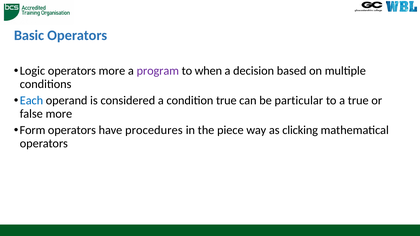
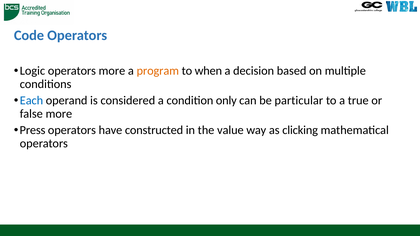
Basic: Basic -> Code (29, 35)
program colour: purple -> orange (158, 71)
condition true: true -> only (226, 101)
Form: Form -> Press (33, 130)
procedures: procedures -> constructed (154, 130)
piece: piece -> value (230, 130)
